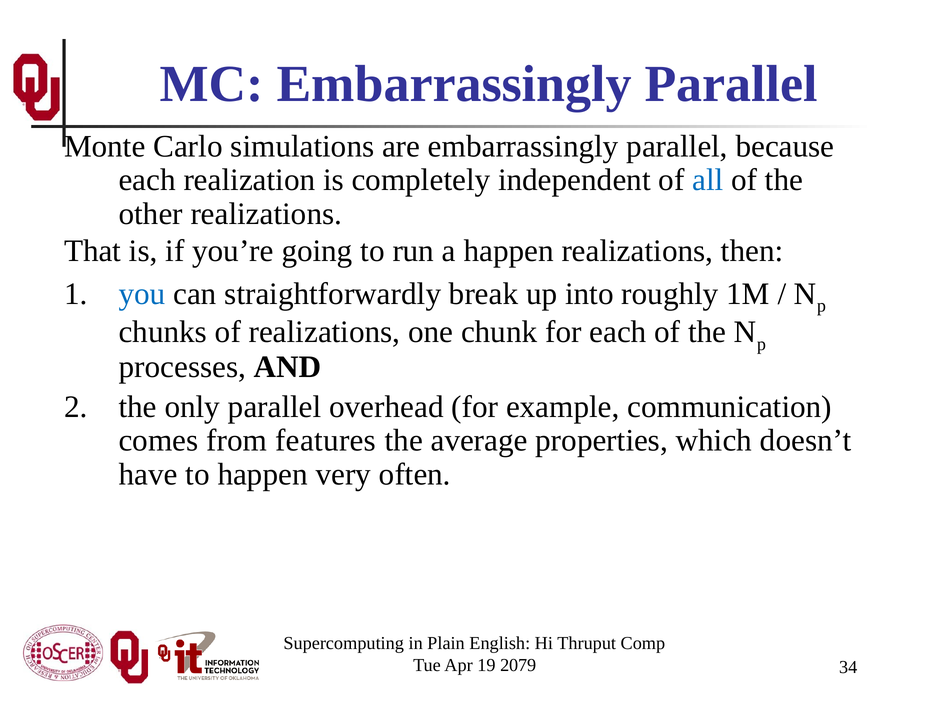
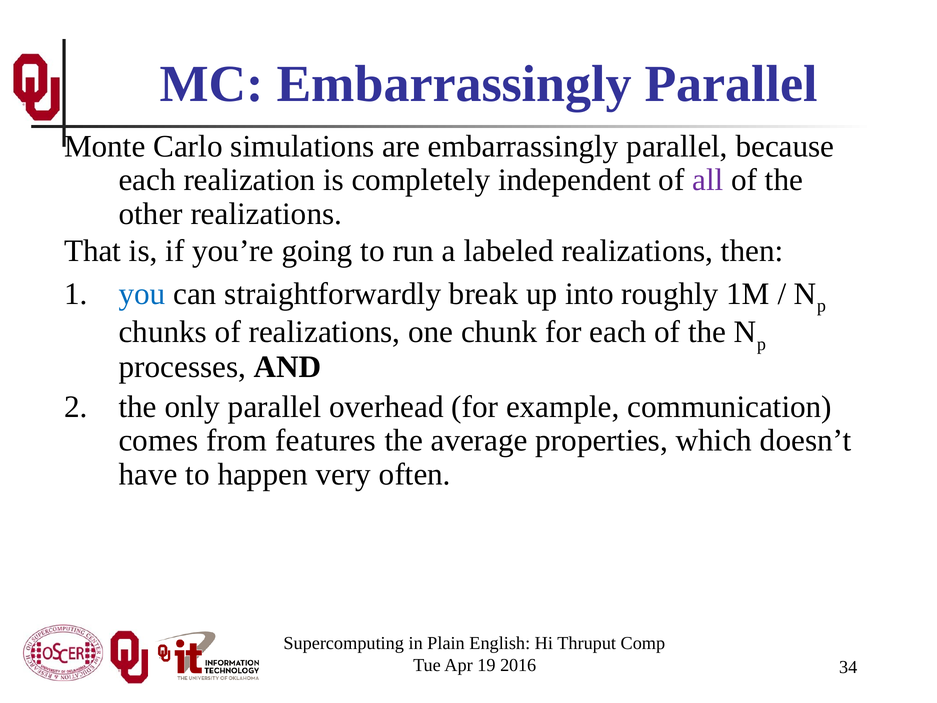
all colour: blue -> purple (708, 180)
a happen: happen -> labeled (509, 251)
2079: 2079 -> 2016 (518, 665)
